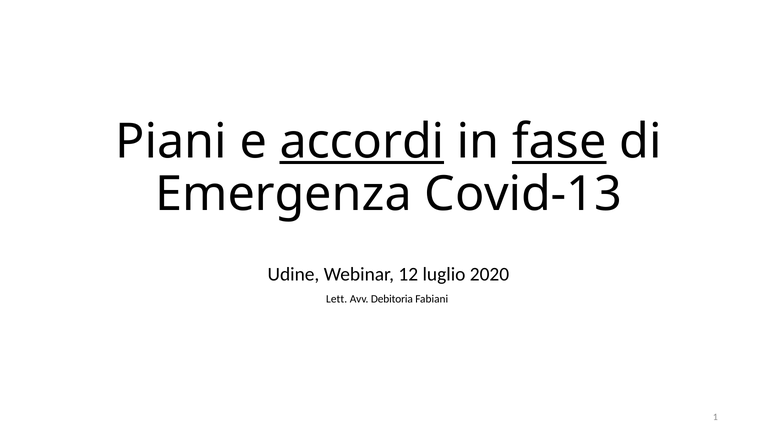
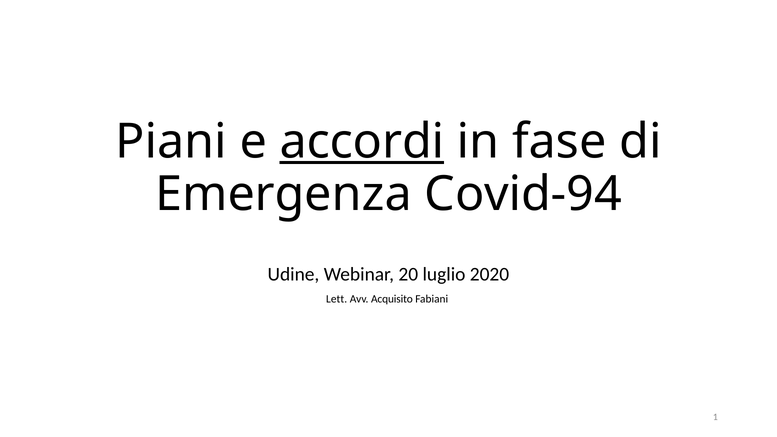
fase underline: present -> none (559, 142)
Covid-13: Covid-13 -> Covid-94 (523, 194)
12: 12 -> 20 (408, 274)
Debitoria: Debitoria -> Acquisito (392, 299)
